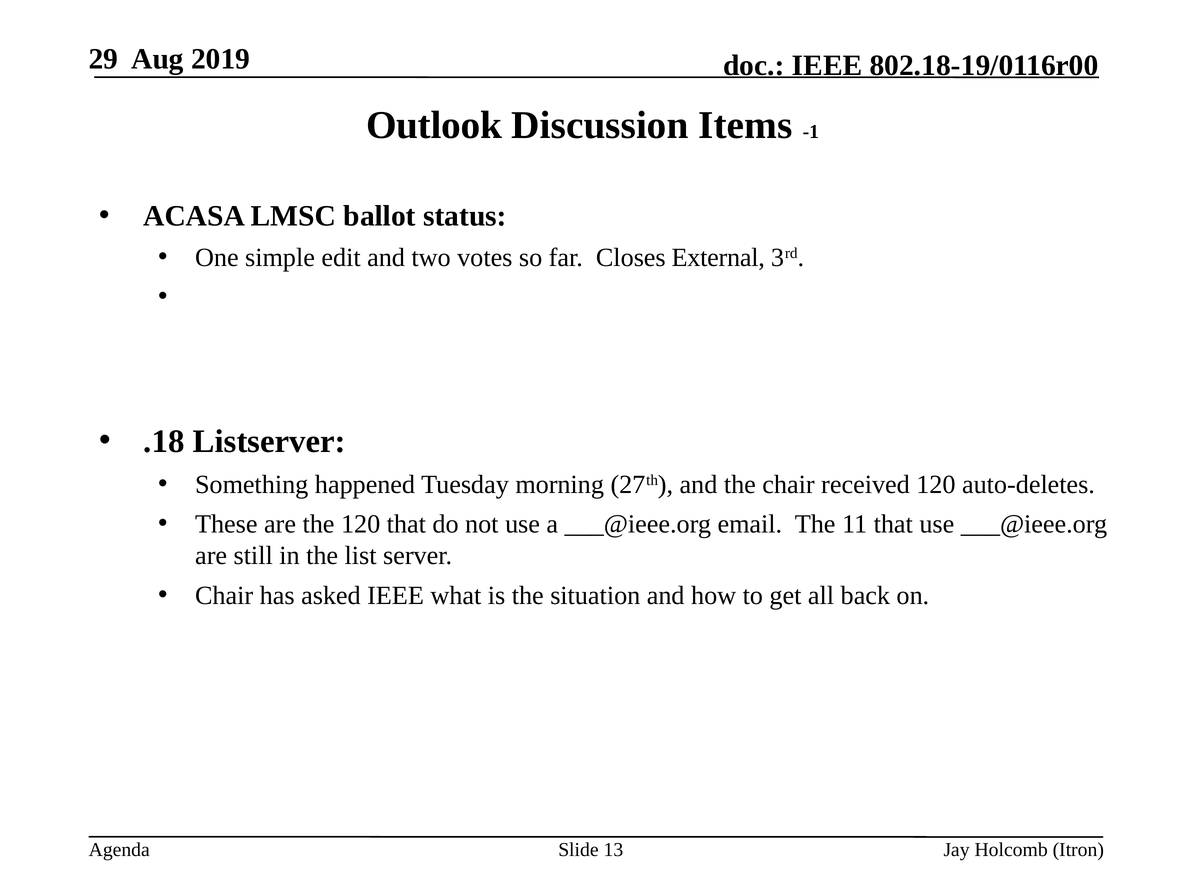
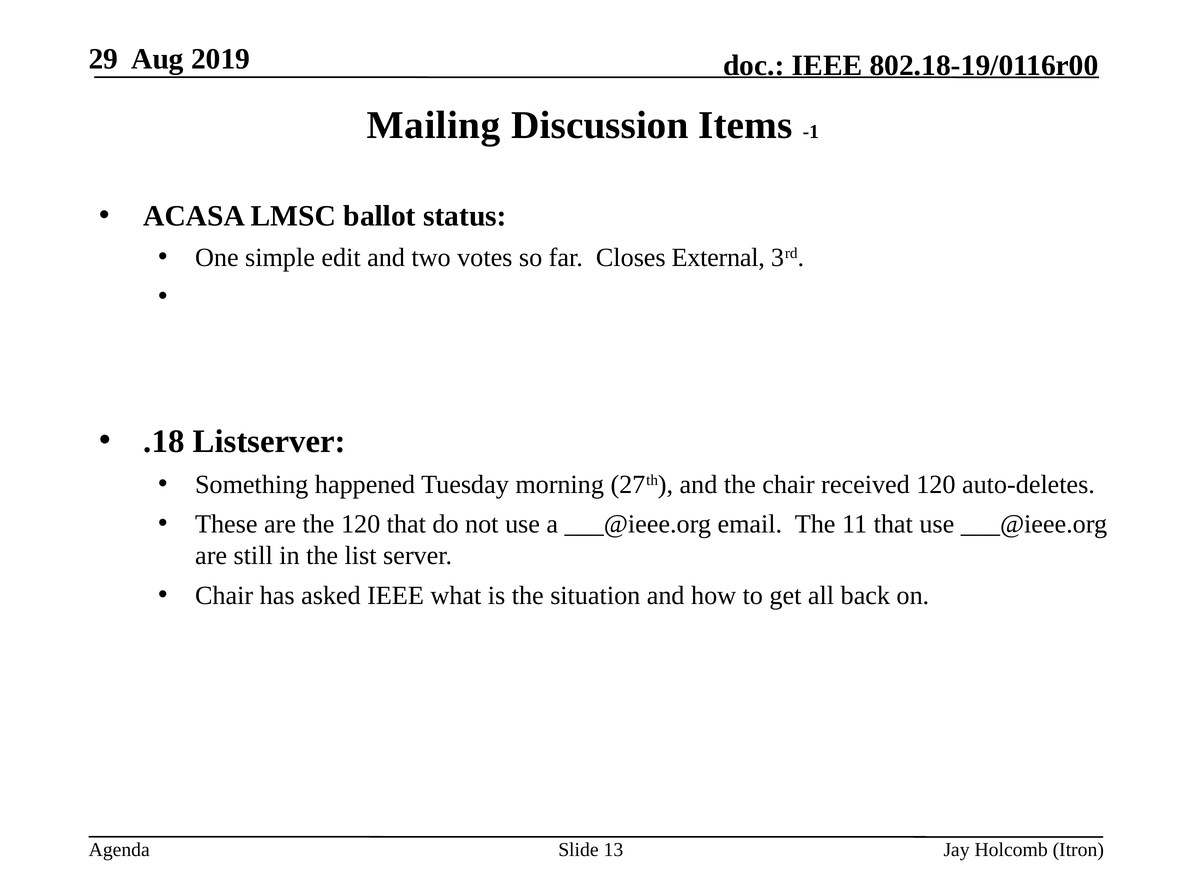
Outlook: Outlook -> Mailing (434, 125)
